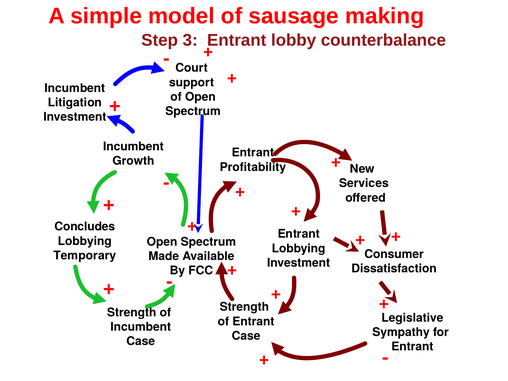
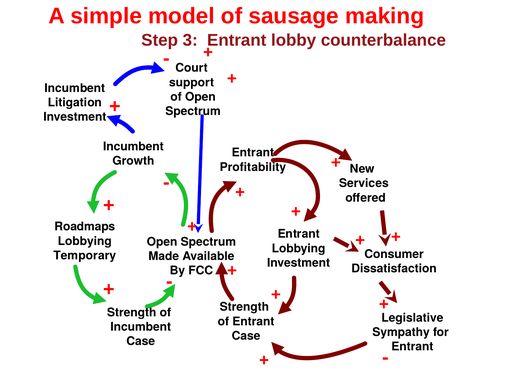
Concludes: Concludes -> Roadmaps (85, 227)
